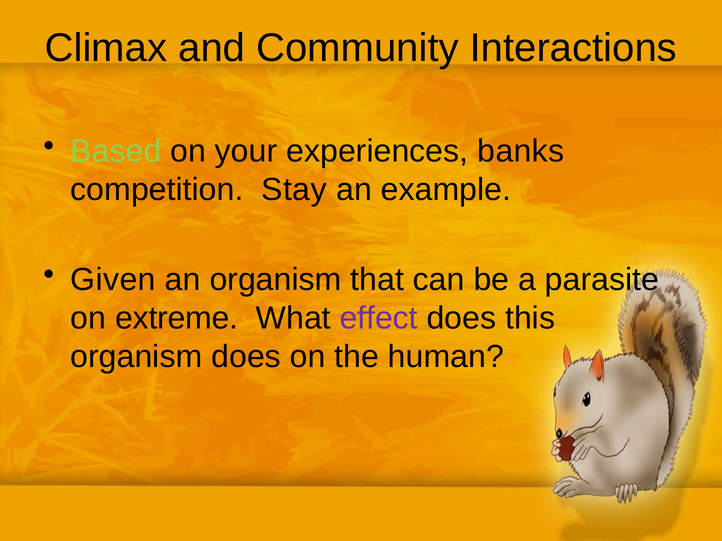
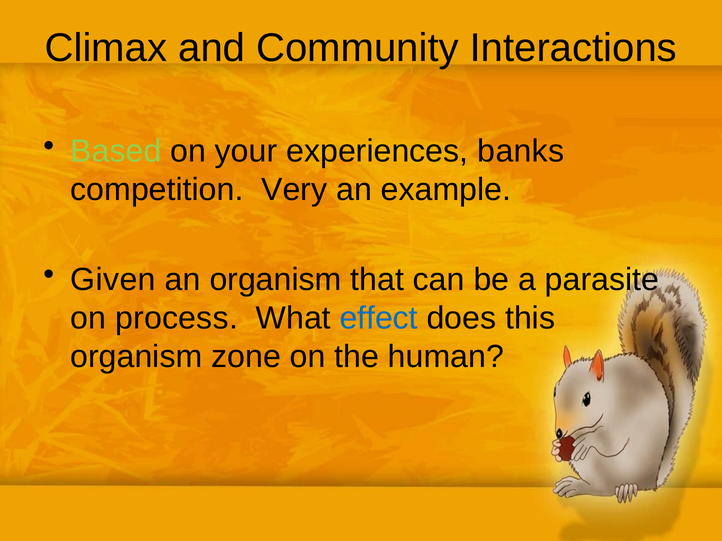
Stay: Stay -> Very (294, 190)
extreme: extreme -> process (176, 318)
effect colour: purple -> blue (379, 318)
organism does: does -> zone (246, 357)
